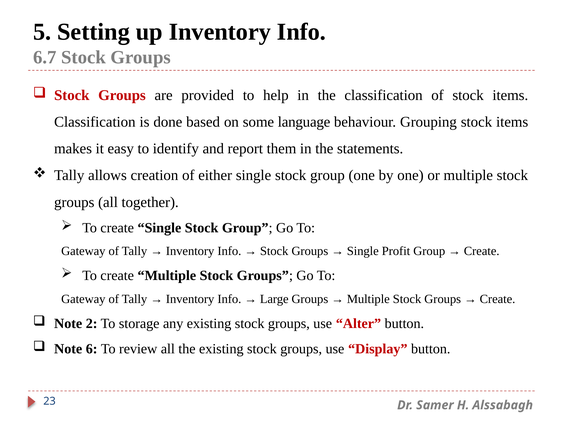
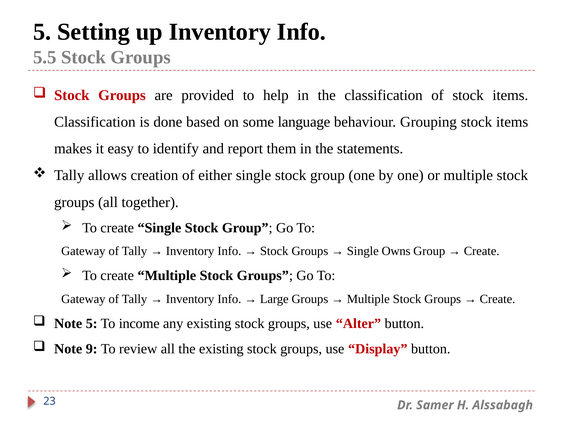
6.7: 6.7 -> 5.5 (45, 57)
Profit: Profit -> Owns (396, 251)
Note 2: 2 -> 5 (92, 324)
storage: storage -> income (139, 324)
6: 6 -> 9 (92, 349)
